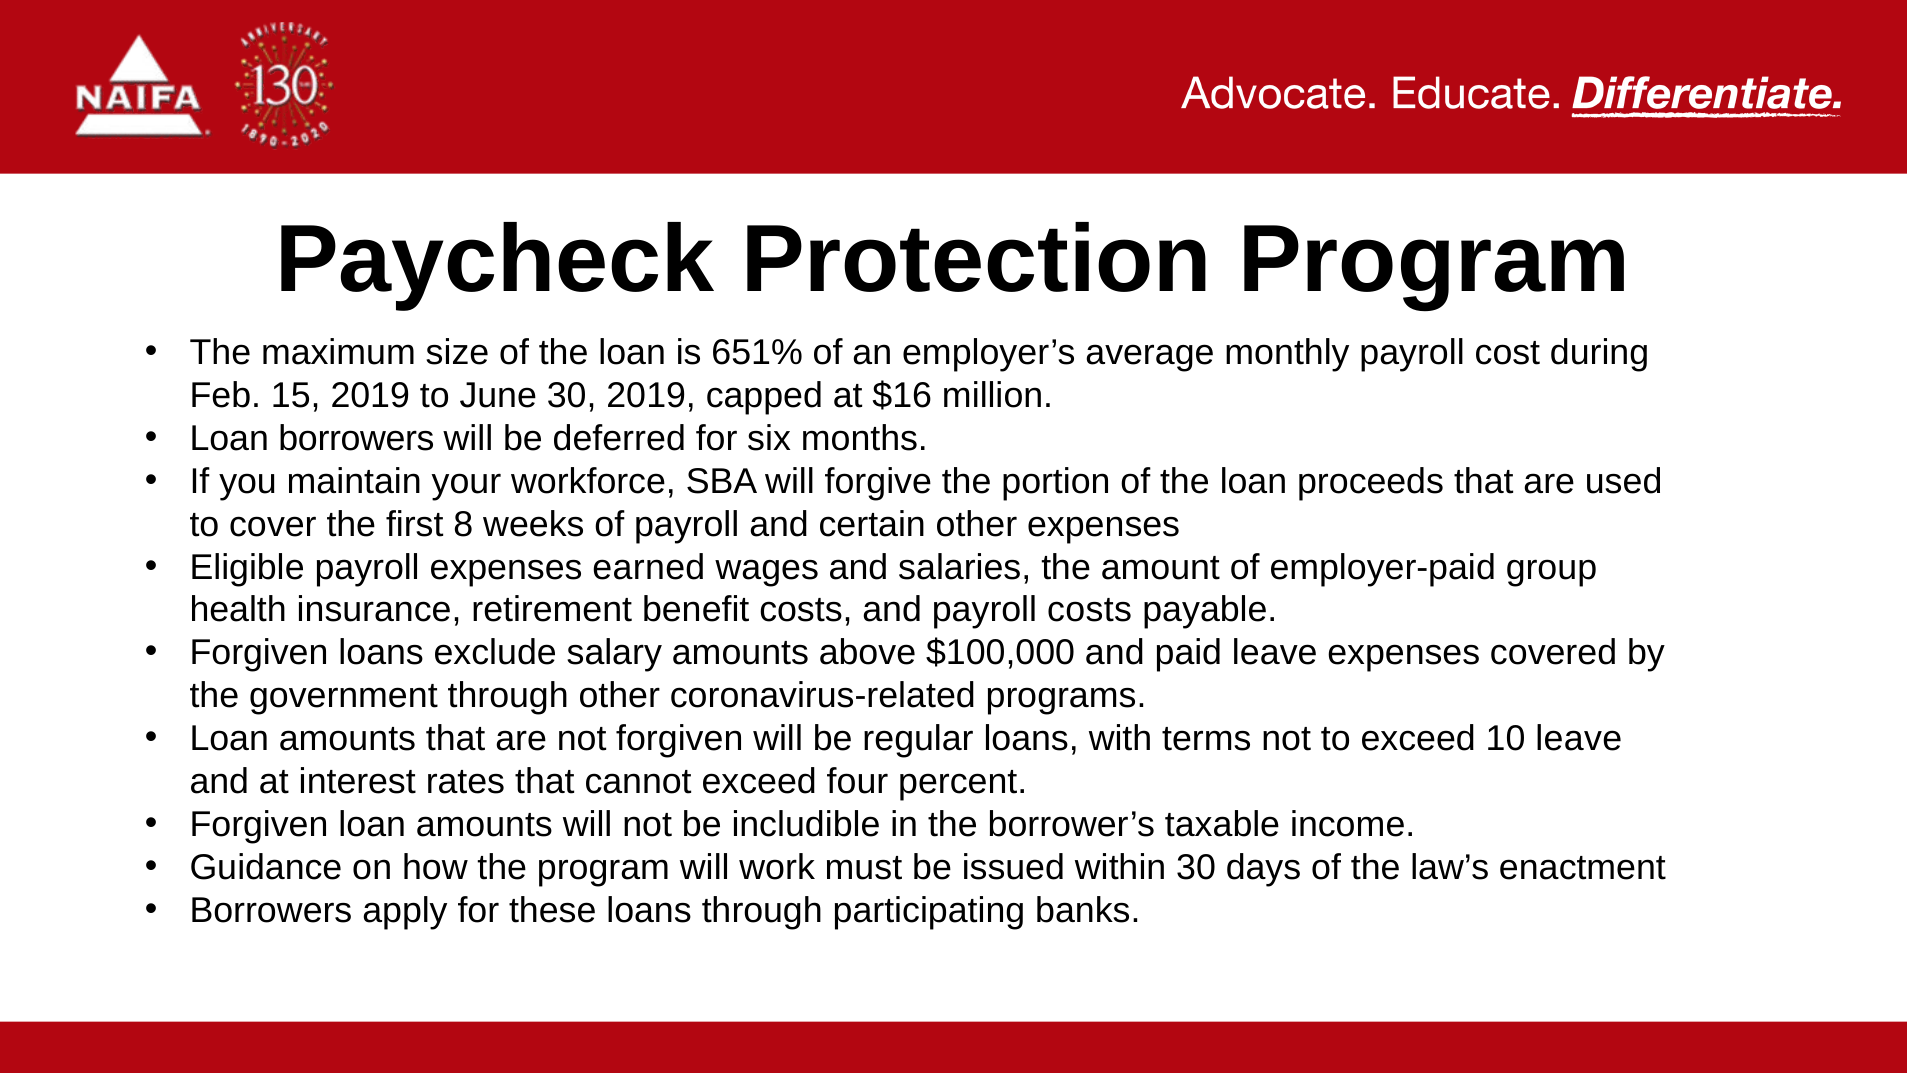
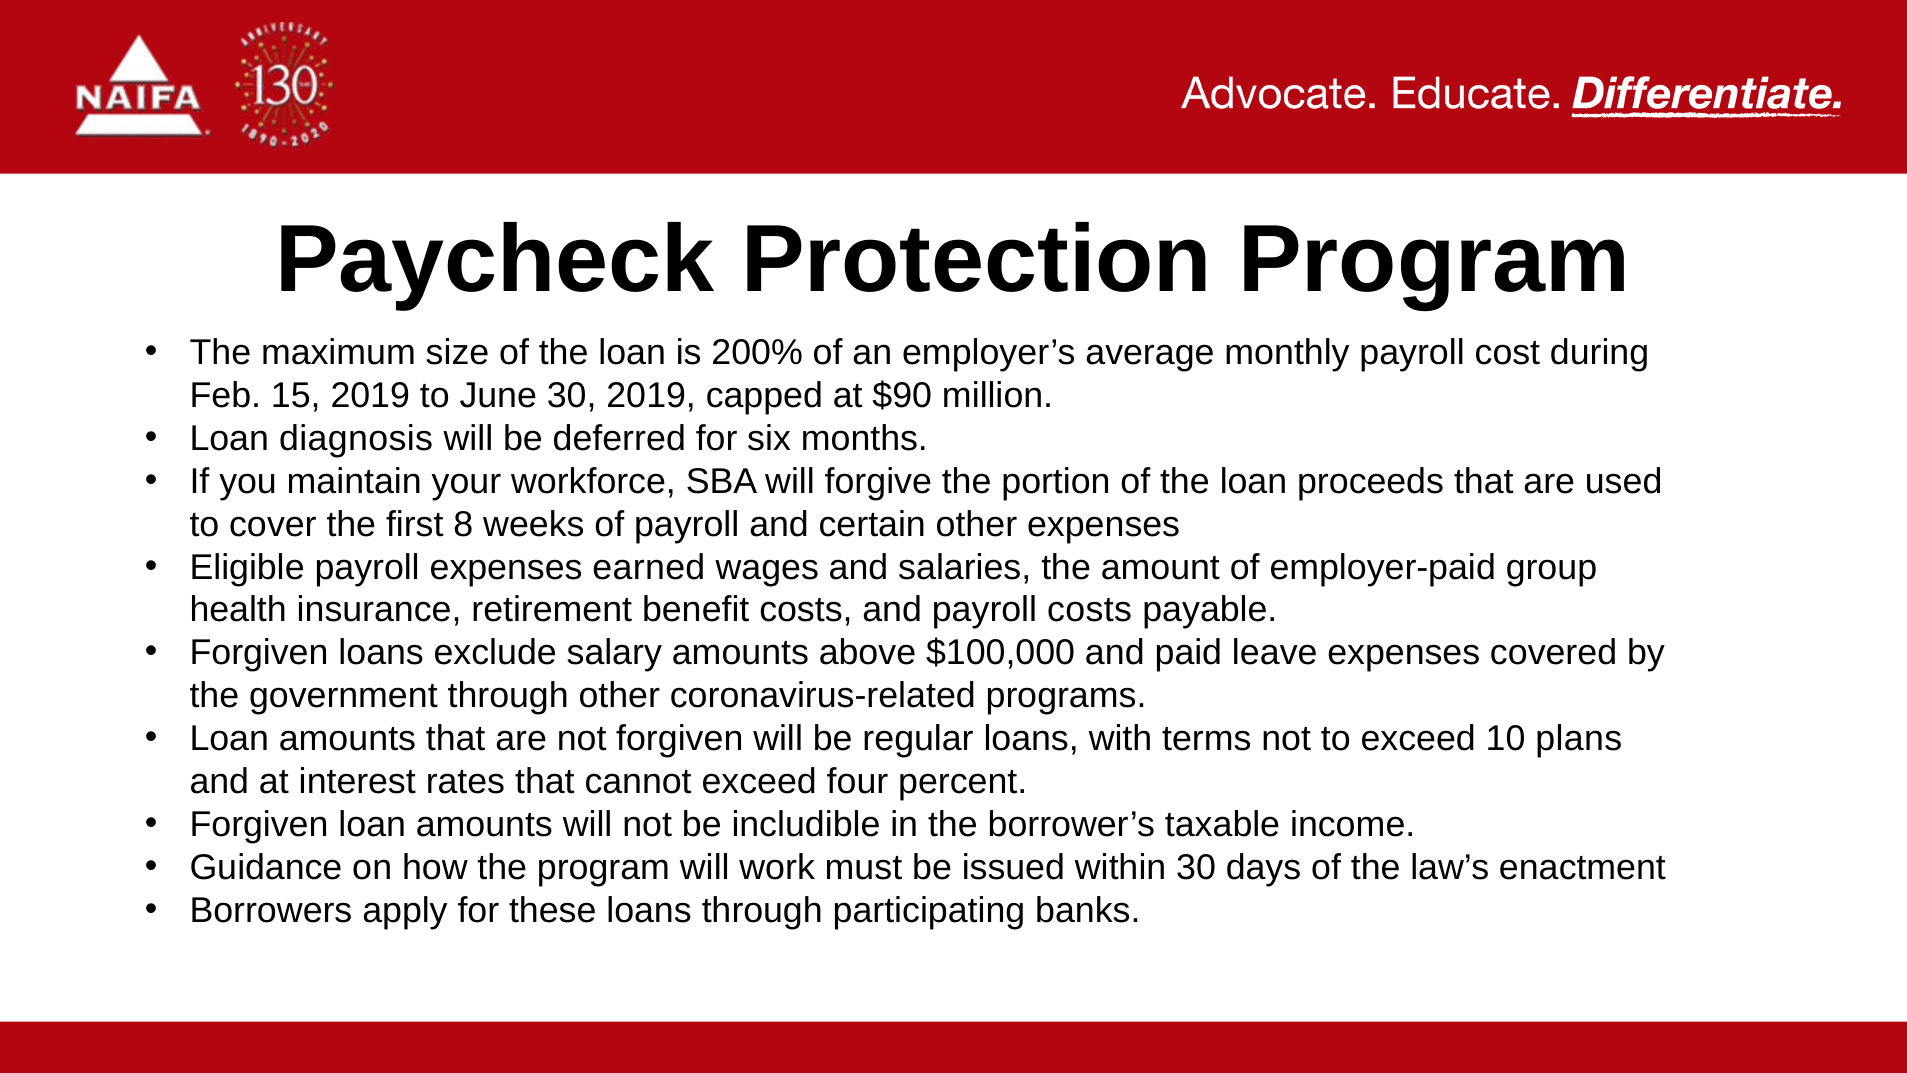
651%: 651% -> 200% (757, 353)
$16: $16 -> $90 (902, 395)
Loan borrowers: borrowers -> diagnosis (356, 438)
10 leave: leave -> plans (1579, 739)
